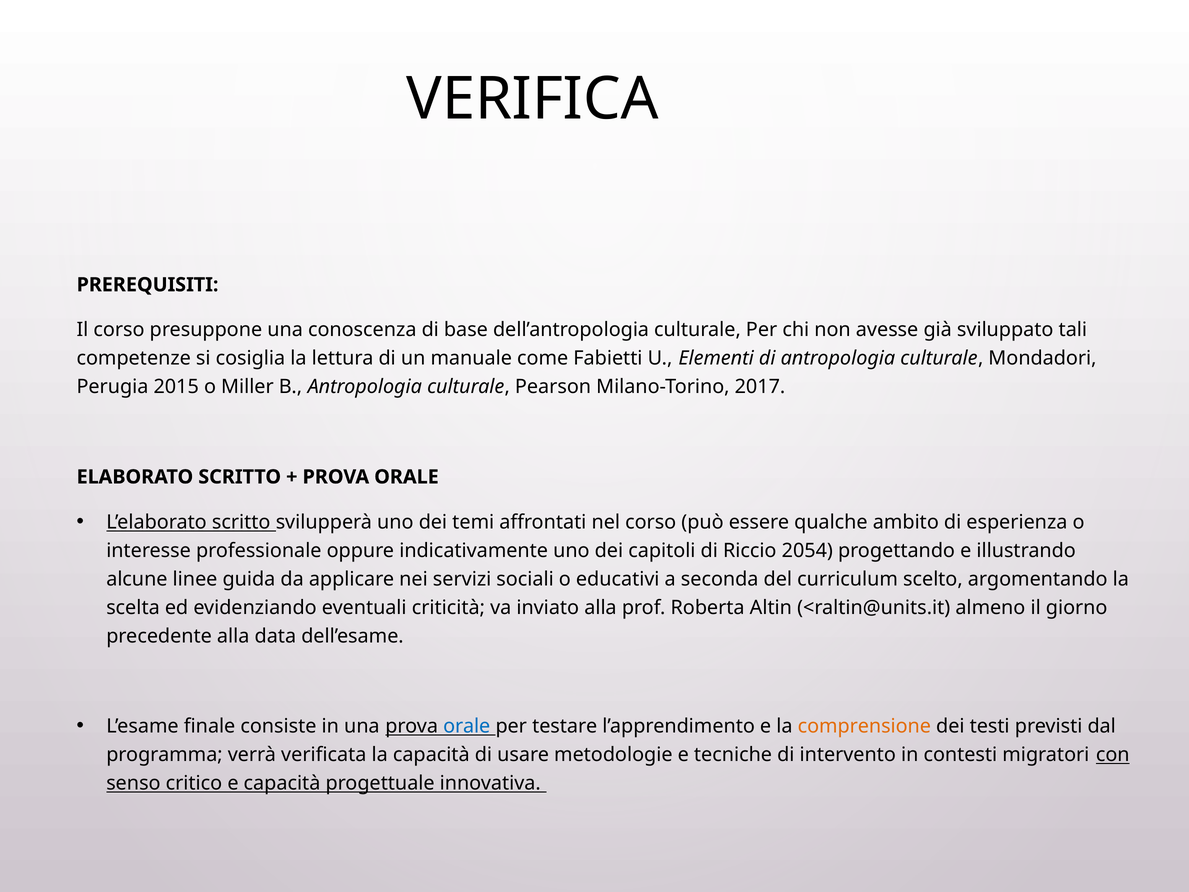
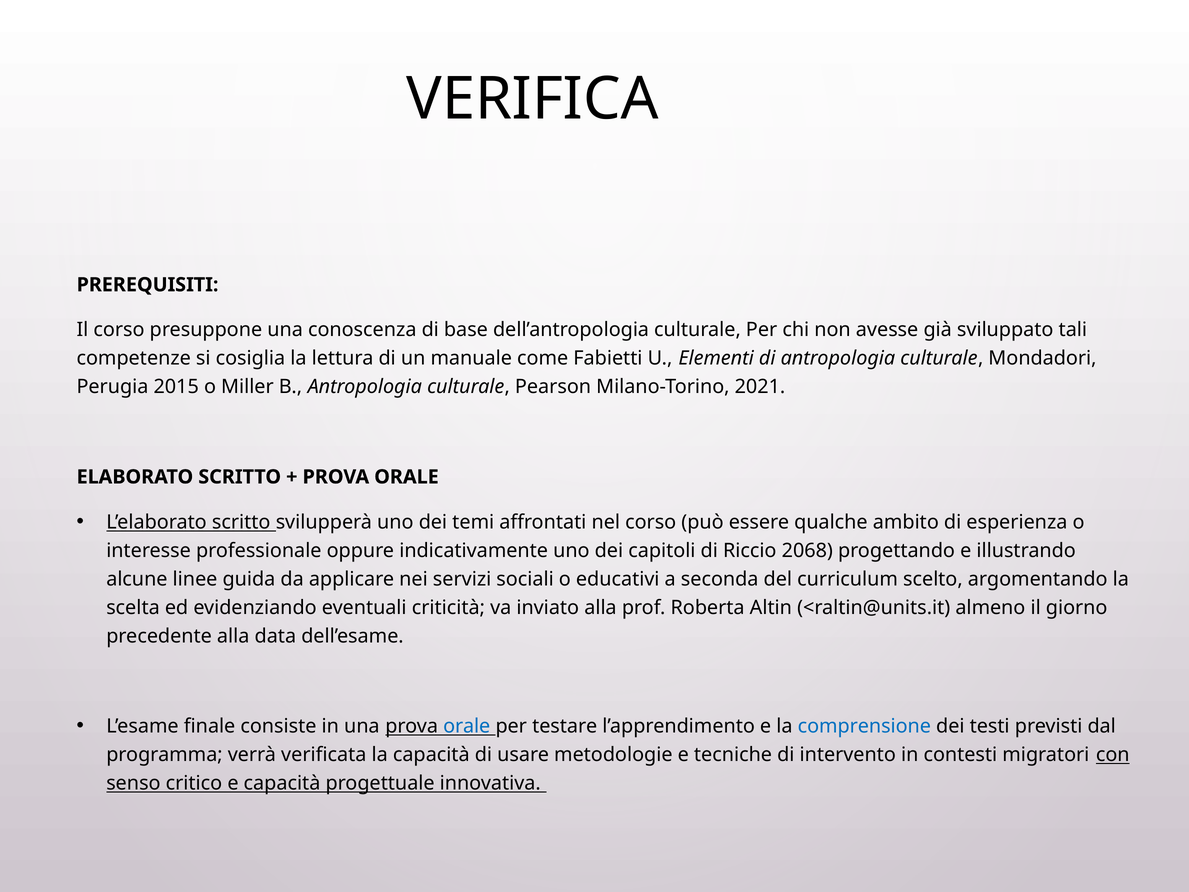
2017: 2017 -> 2021 (760, 387)
2054: 2054 -> 2068 (807, 550)
comprensione colour: orange -> blue (864, 726)
